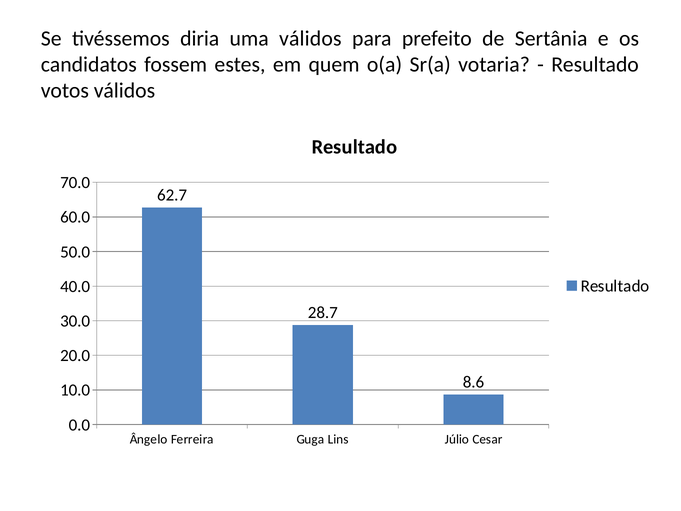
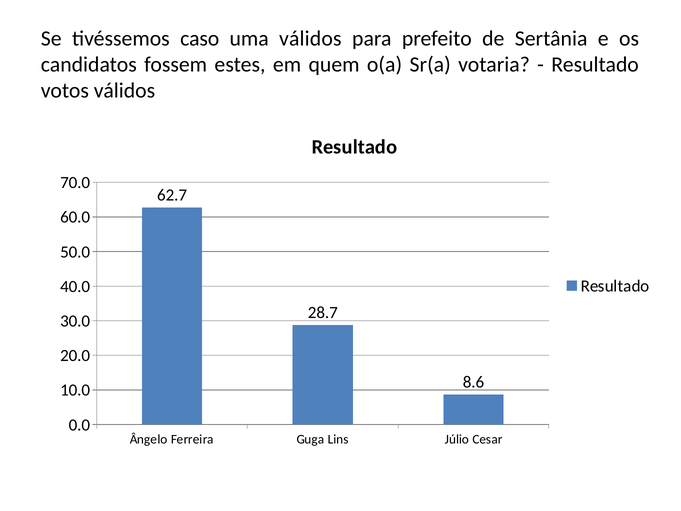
diria: diria -> caso (200, 38)
